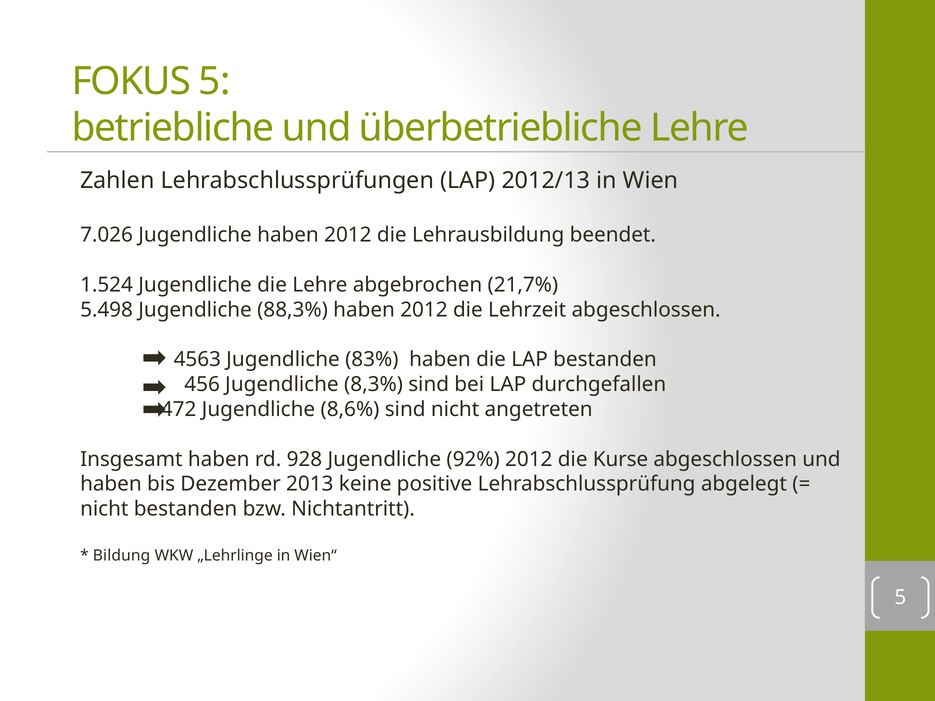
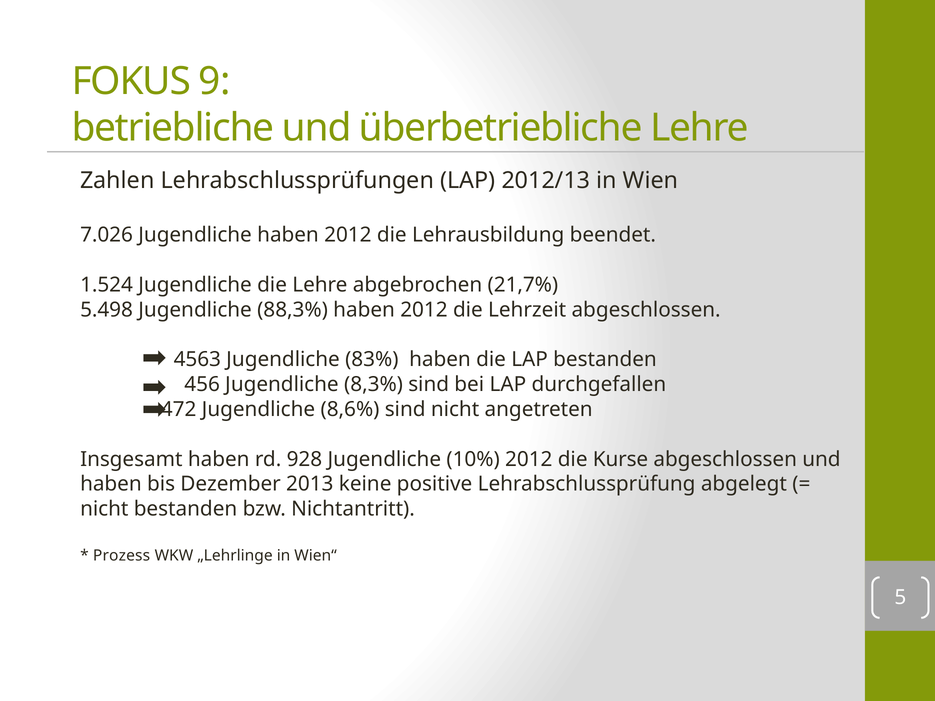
FOKUS 5: 5 -> 9 (214, 81)
92%: 92% -> 10% (473, 459)
Bildung: Bildung -> Prozess (122, 556)
